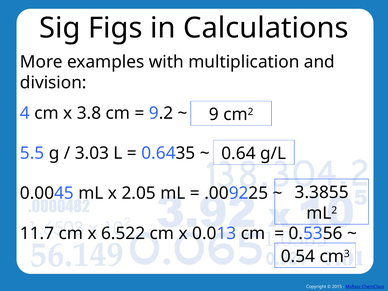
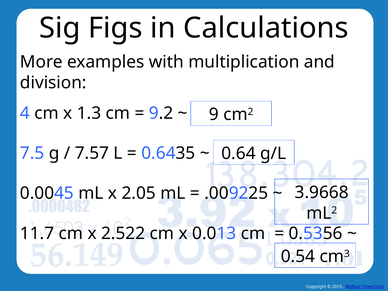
3.8: 3.8 -> 1.3 (89, 113)
5.5: 5.5 -> 7.5 (32, 153)
3.03: 3.03 -> 7.57 (92, 153)
3.3855: 3.3855 -> 3.9668 (322, 193)
6.522: 6.522 -> 2.522 (123, 233)
